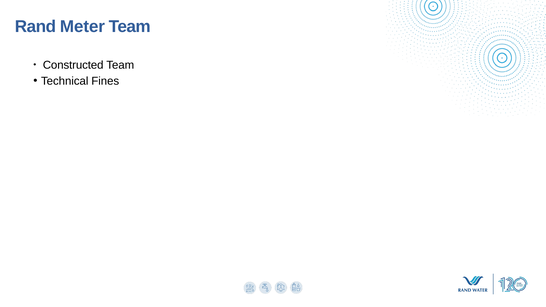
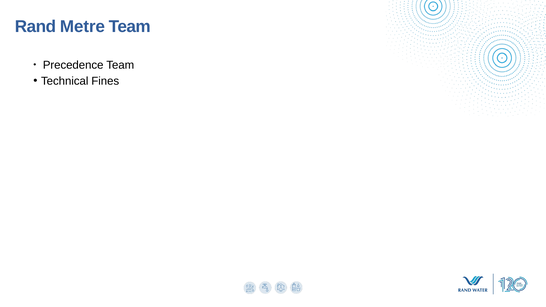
Meter: Meter -> Metre (82, 26)
Constructed: Constructed -> Precedence (73, 65)
